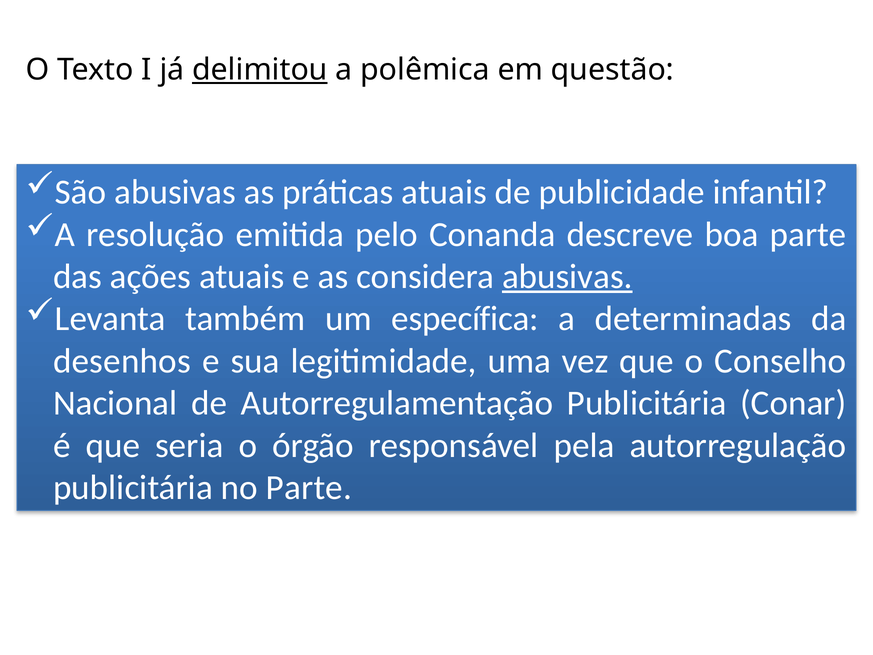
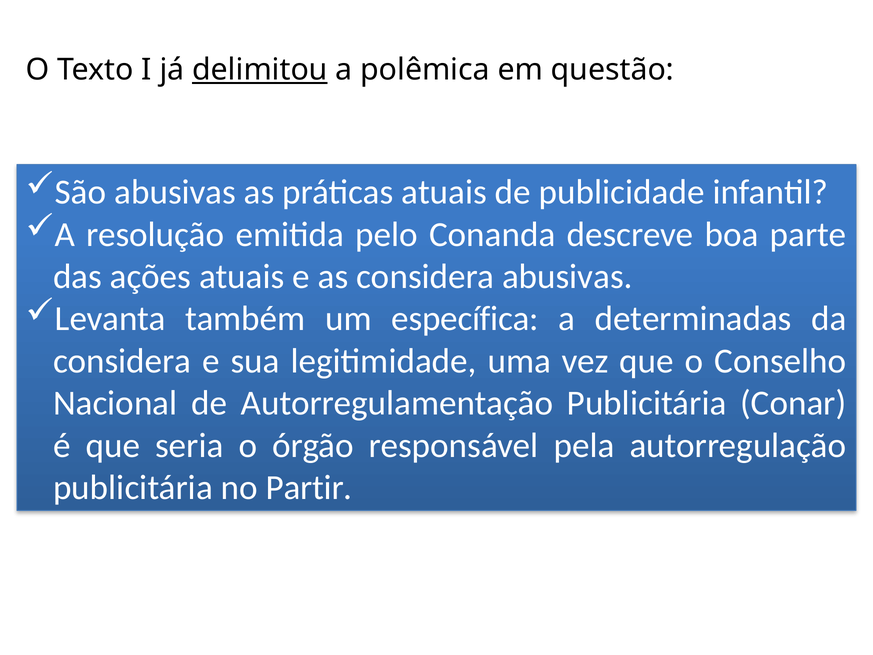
abusivas underline: present -> none (567, 277)
desenhos: desenhos -> considera (122, 361)
no Parte: Parte -> Partir (309, 488)
